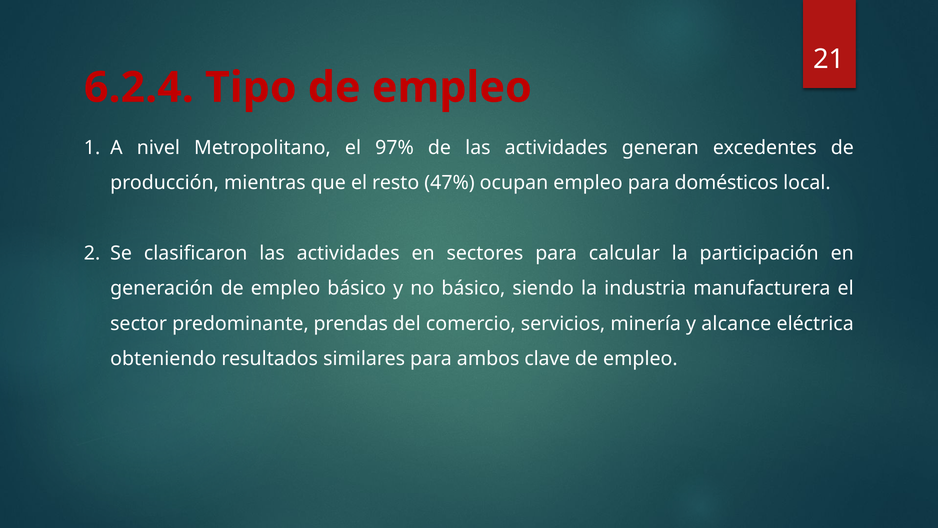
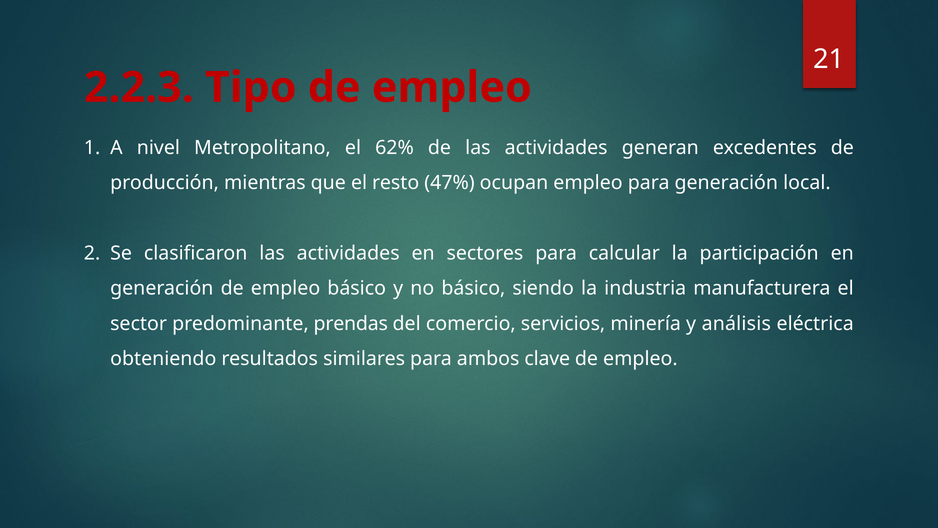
6.2.4: 6.2.4 -> 2.2.3 (139, 88)
97%: 97% -> 62% (394, 148)
para domésticos: domésticos -> generación (726, 183)
alcance: alcance -> análisis (736, 323)
